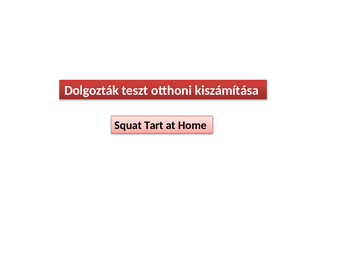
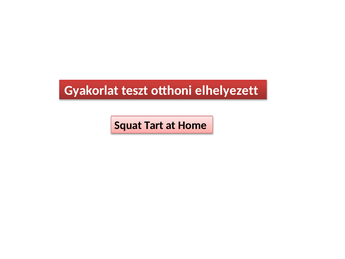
Dolgozták: Dolgozták -> Gyakorlat (92, 90)
kiszámítása: kiszámítása -> elhelyezett (227, 90)
